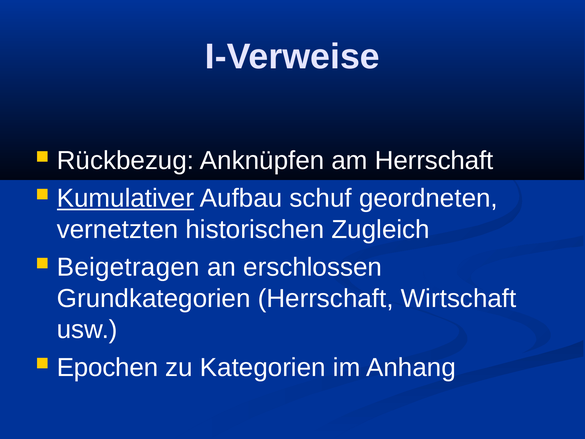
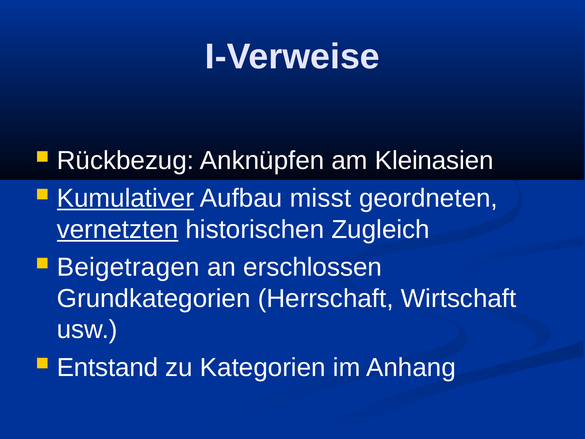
am Herrschaft: Herrschaft -> Kleinasien (434, 160)
schuf: schuf -> misst (321, 198)
vernetzten underline: none -> present (118, 229)
Epochen: Epochen -> Entstand (108, 367)
